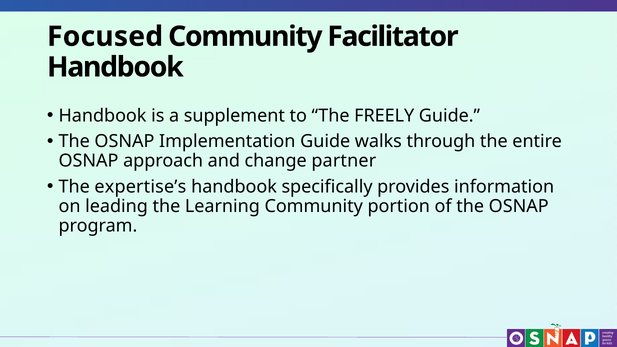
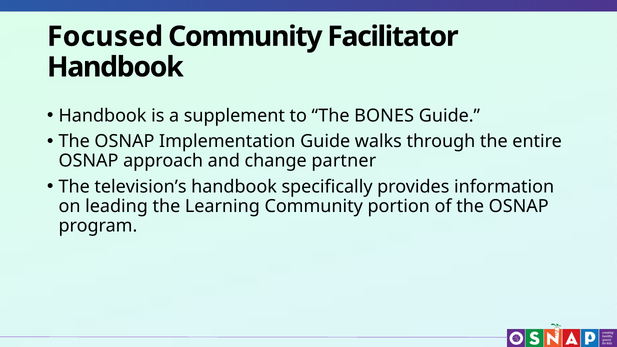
FREELY: FREELY -> BONES (384, 116)
expertise’s: expertise’s -> television’s (140, 187)
